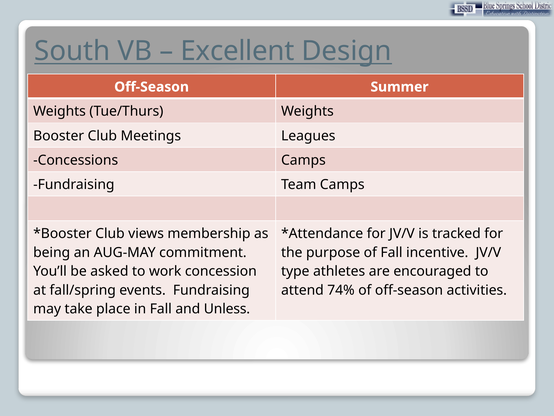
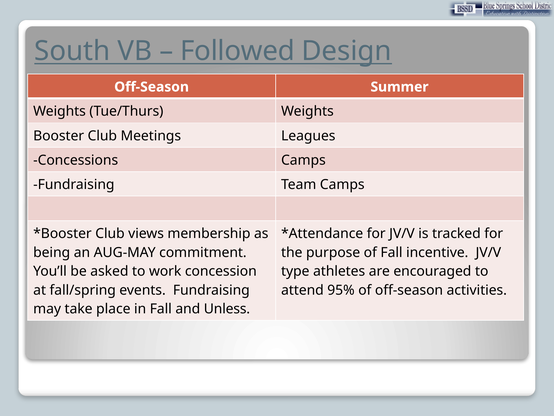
Excellent: Excellent -> Followed (237, 51)
74%: 74% -> 95% (341, 290)
